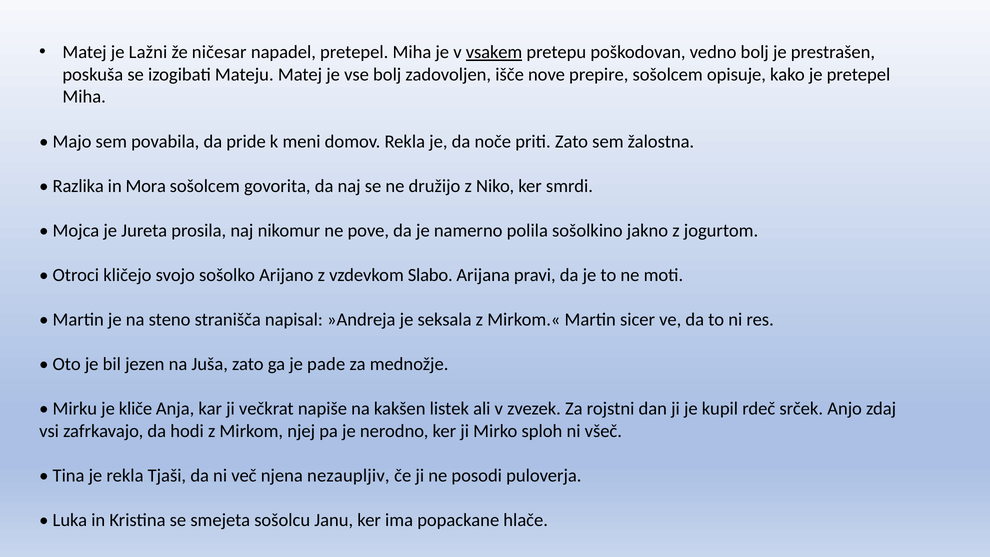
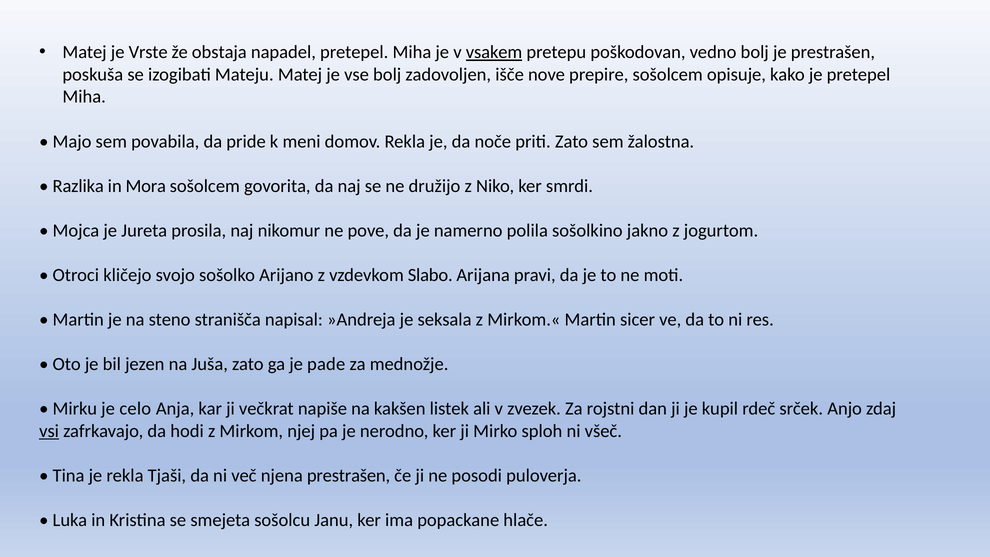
Lažni: Lažni -> Vrste (148, 52)
ničesar: ničesar -> obstaja (219, 52)
kliče: kliče -> celo (135, 409)
vsi underline: none -> present (49, 431)
njena nezaupljiv: nezaupljiv -> prestrašen (349, 475)
